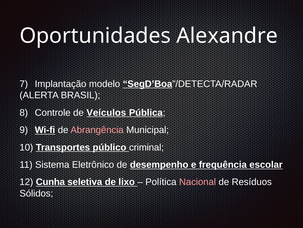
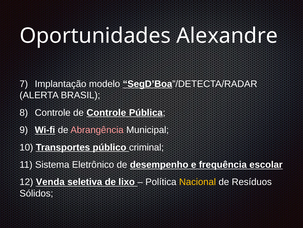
de Veículos: Veículos -> Controle (106, 112)
Cunha: Cunha -> Venda (50, 181)
Nacional colour: pink -> yellow (198, 181)
